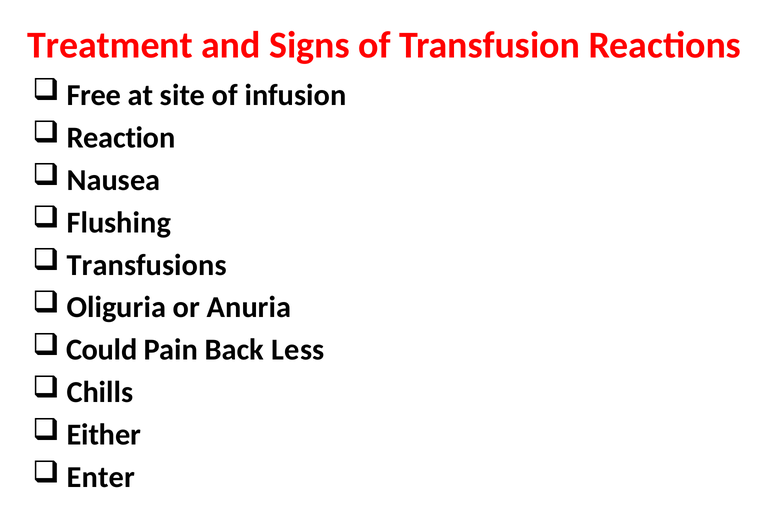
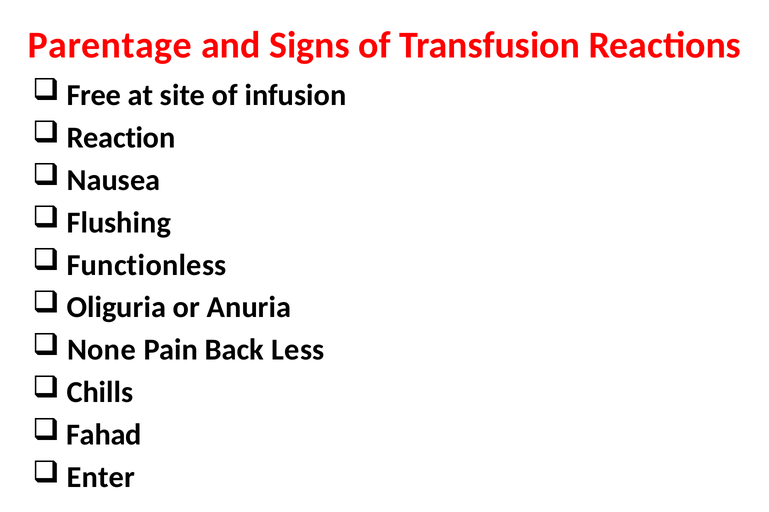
Treatment: Treatment -> Parentage (110, 45)
Transfusions: Transfusions -> Functionless (147, 265)
Could: Could -> None (101, 350)
Either: Either -> Fahad (104, 436)
